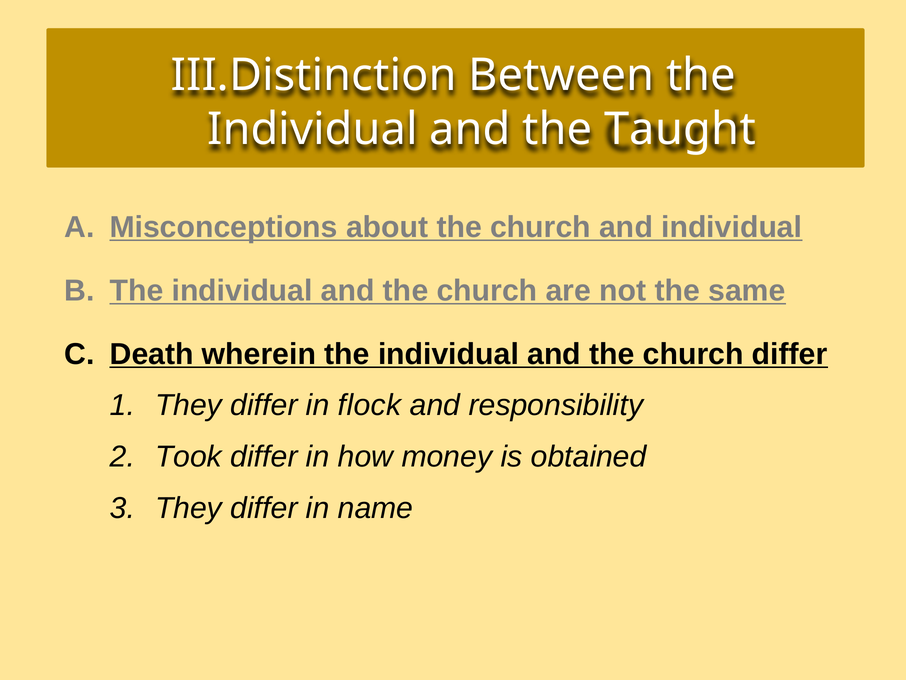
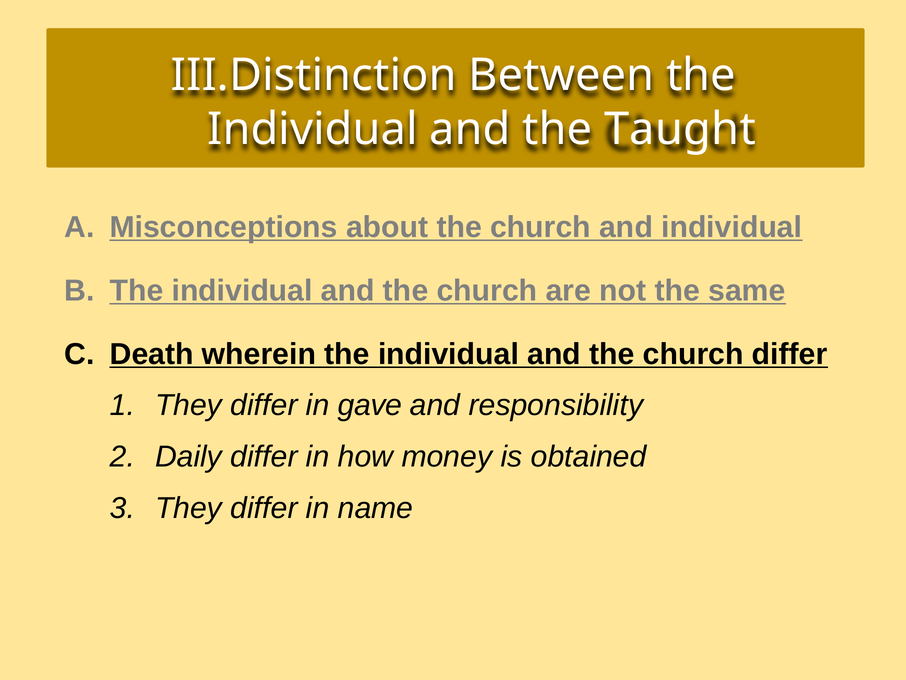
flock: flock -> gave (370, 405)
Took: Took -> Daily (189, 457)
